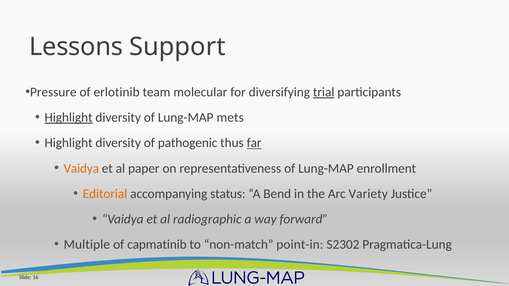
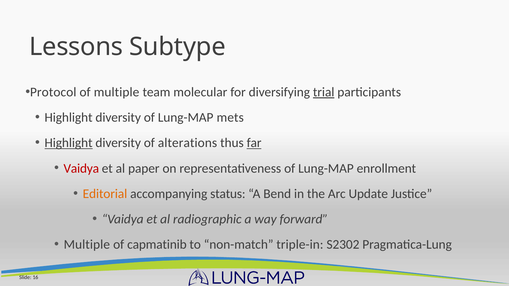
Support: Support -> Subtype (177, 47)
Pressure: Pressure -> Protocol (53, 92)
of erlotinib: erlotinib -> multiple (117, 92)
Highlight underline: present -> none (69, 118)
Highlight underline: none -> present (69, 143)
pathogenic: pathogenic -> alterations (187, 143)
Vaidya colour: orange -> red (81, 169)
Variety: Variety -> Update (368, 194)
point-in: point-in -> triple-in (300, 245)
